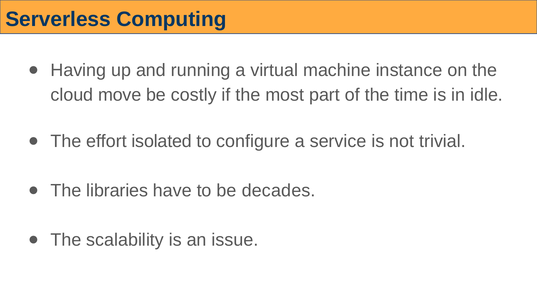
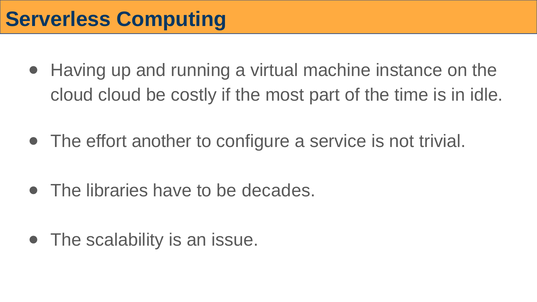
cloud move: move -> cloud (120, 95)
isolated: isolated -> another (162, 141)
